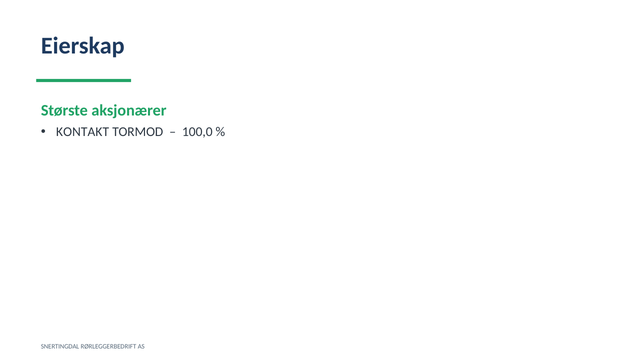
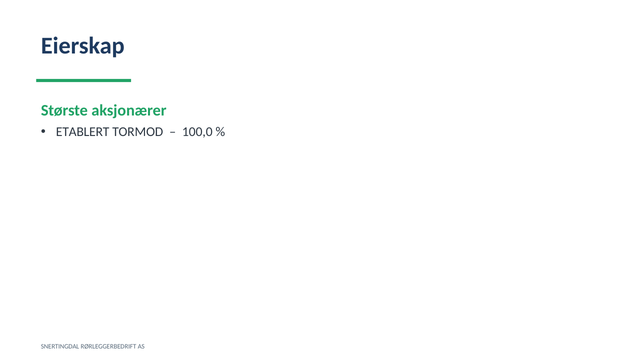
KONTAKT: KONTAKT -> ETABLERT (83, 132)
